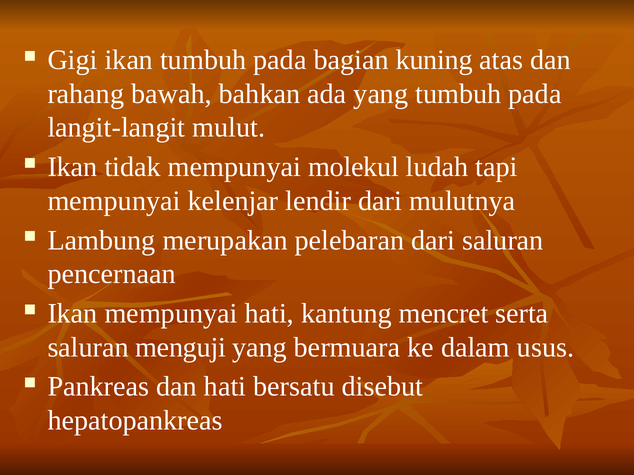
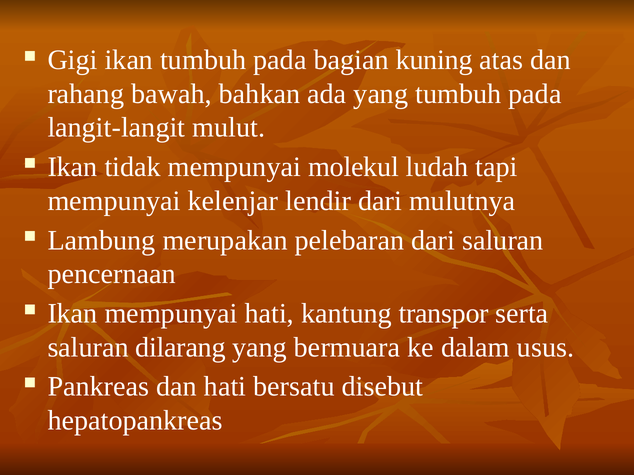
mencret: mencret -> transpor (444, 314)
menguji: menguji -> dilarang (181, 348)
